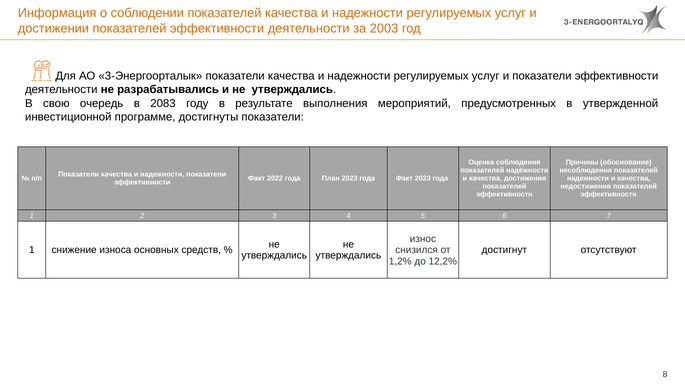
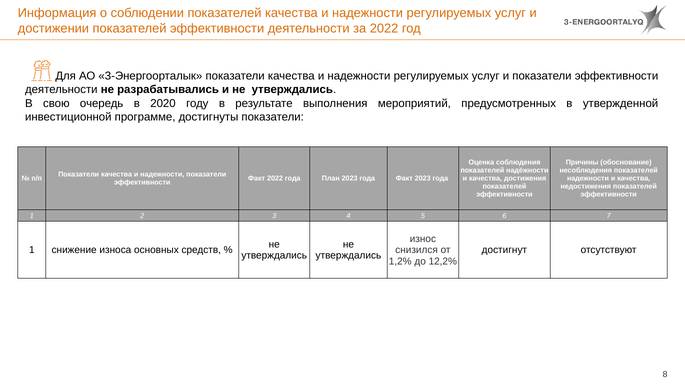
за 2003: 2003 -> 2022 (384, 28)
2083: 2083 -> 2020 (163, 103)
